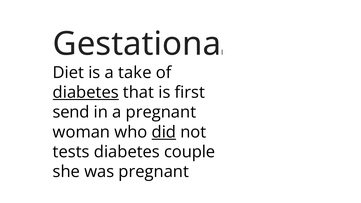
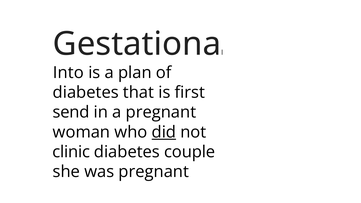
Diet: Diet -> Into (68, 73)
take: take -> plan (135, 73)
diabetes underline: present -> none (86, 92)
tests: tests -> clinic (71, 152)
